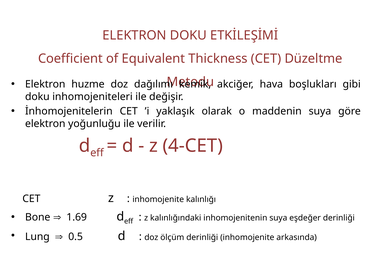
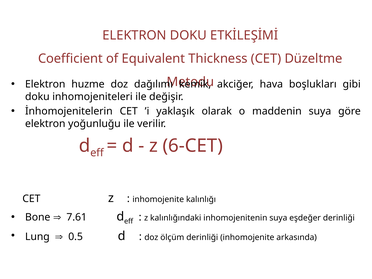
4-CET: 4-CET -> 6-CET (193, 146)
1.69: 1.69 -> 7.61 (77, 217)
